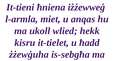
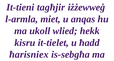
ħniena: ħniena -> tagħjir (51, 7)
żżewġuha: żżewġuha -> ħarisniex (29, 55)
